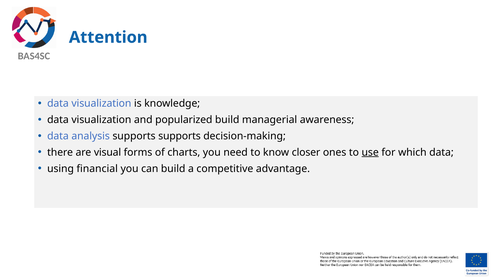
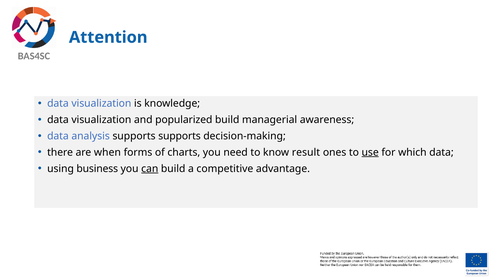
visual: visual -> when (107, 152)
closer: closer -> result (306, 152)
financial: financial -> business (97, 169)
can underline: none -> present (150, 169)
